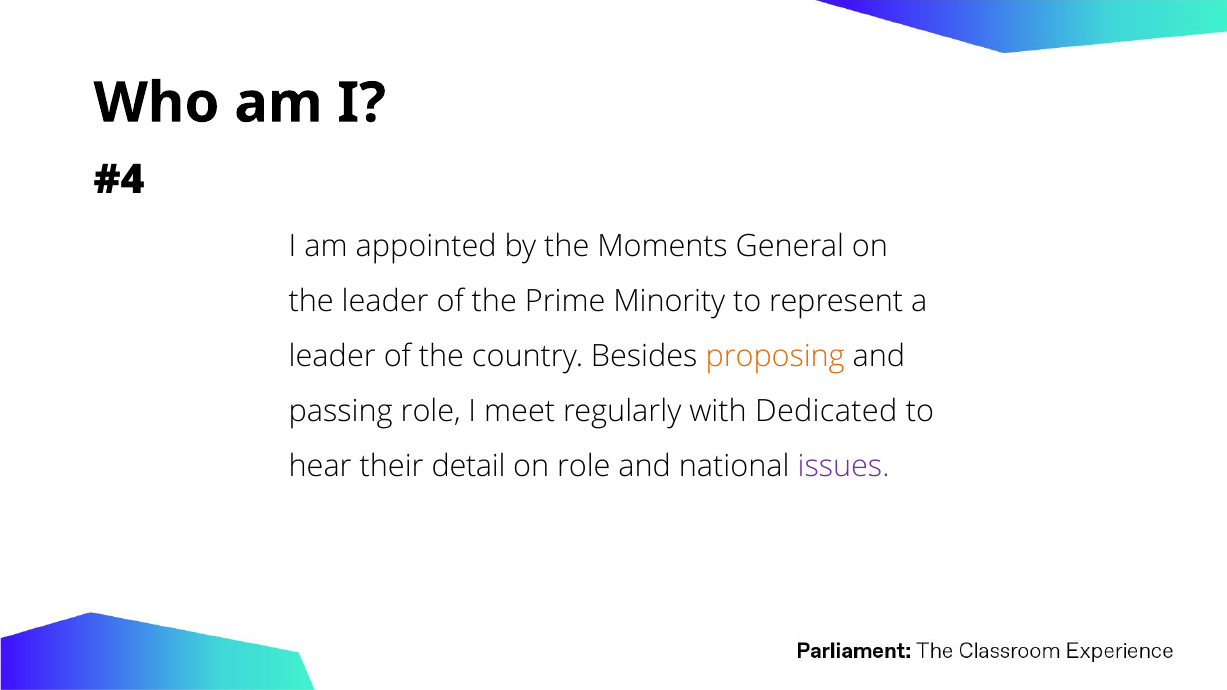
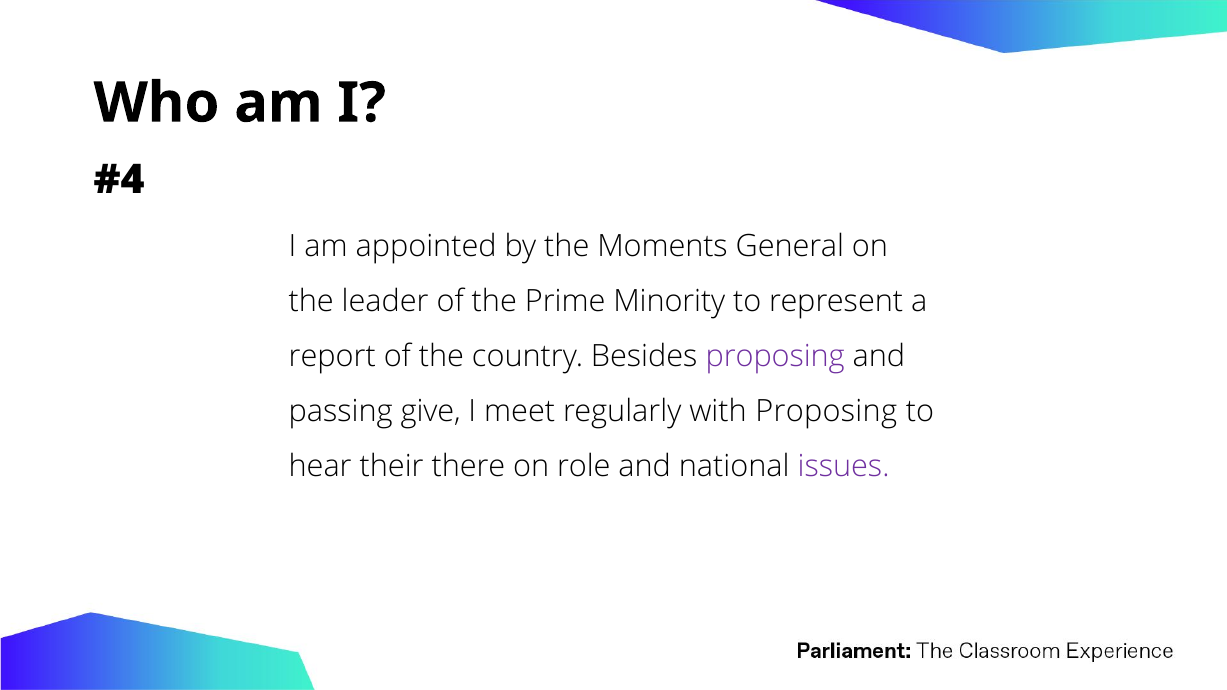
leader: leader -> report (332, 356)
proposing colour: orange -> purple (775, 356)
passing role: role -> give (431, 412)
with Dedicated: Dedicated -> Proposing (826, 412)
detail: detail -> there (468, 467)
